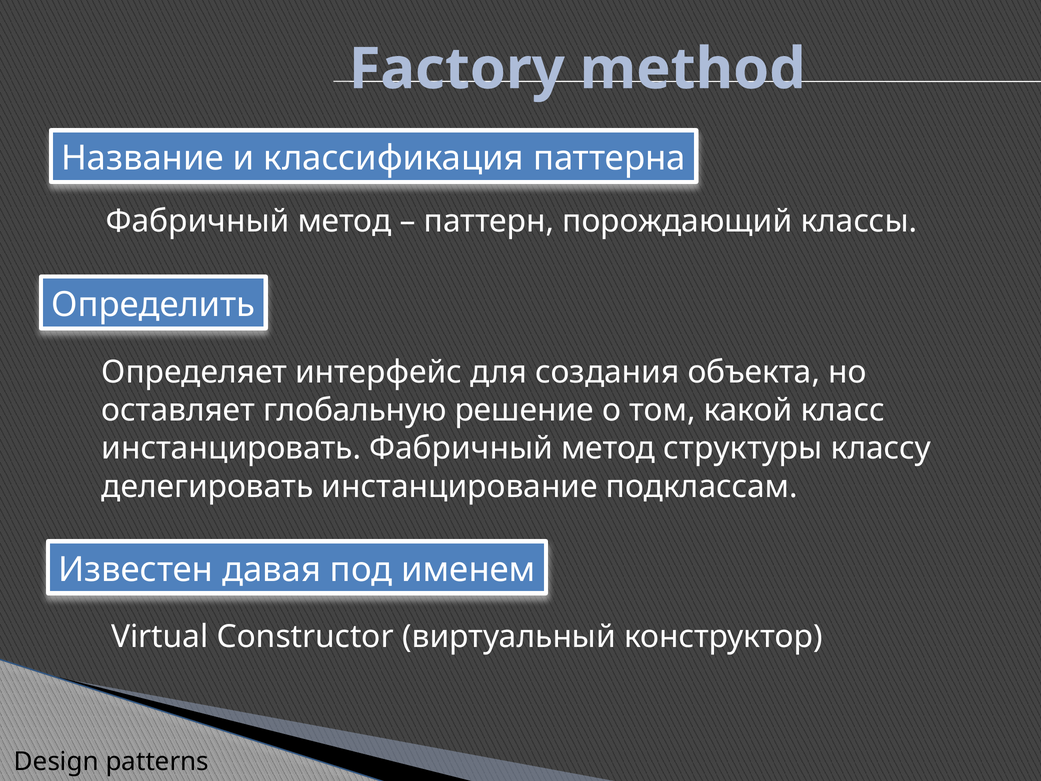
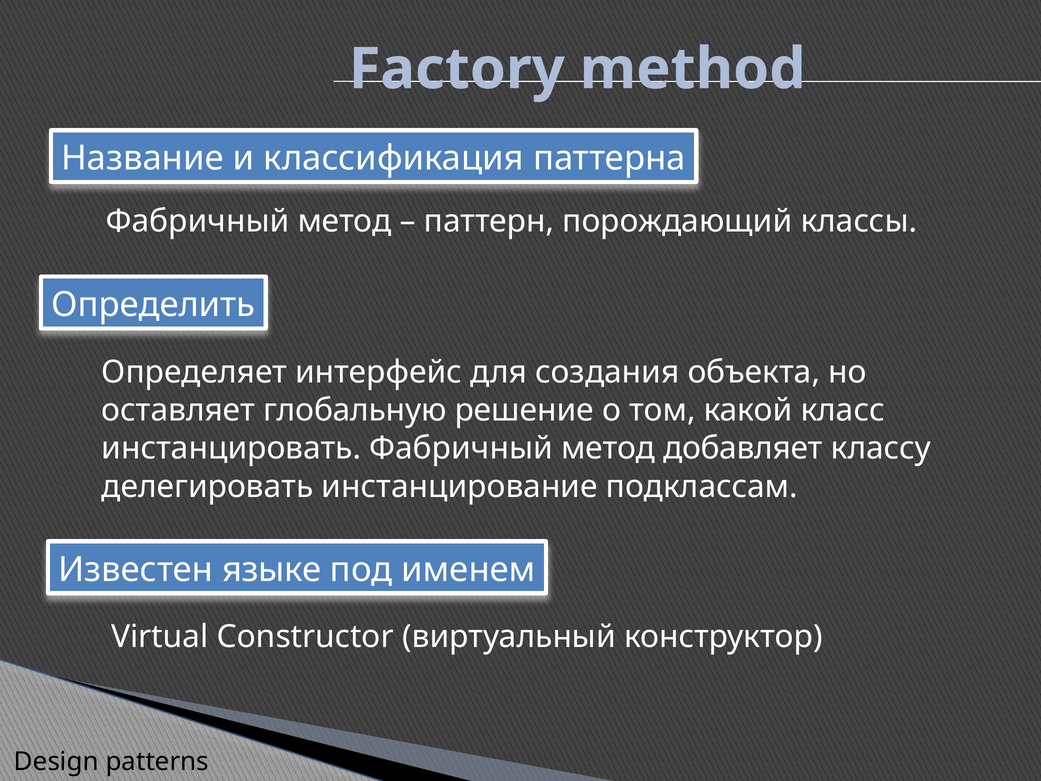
структуры: структуры -> добавляет (743, 448)
давая: давая -> языке (272, 569)
